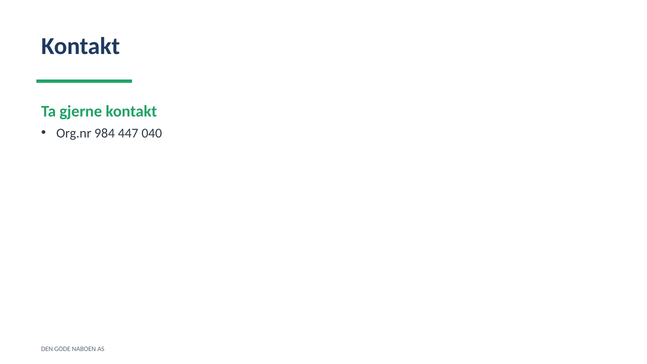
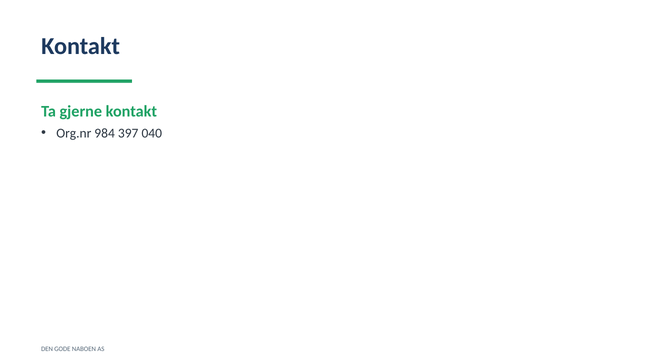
447: 447 -> 397 (128, 133)
